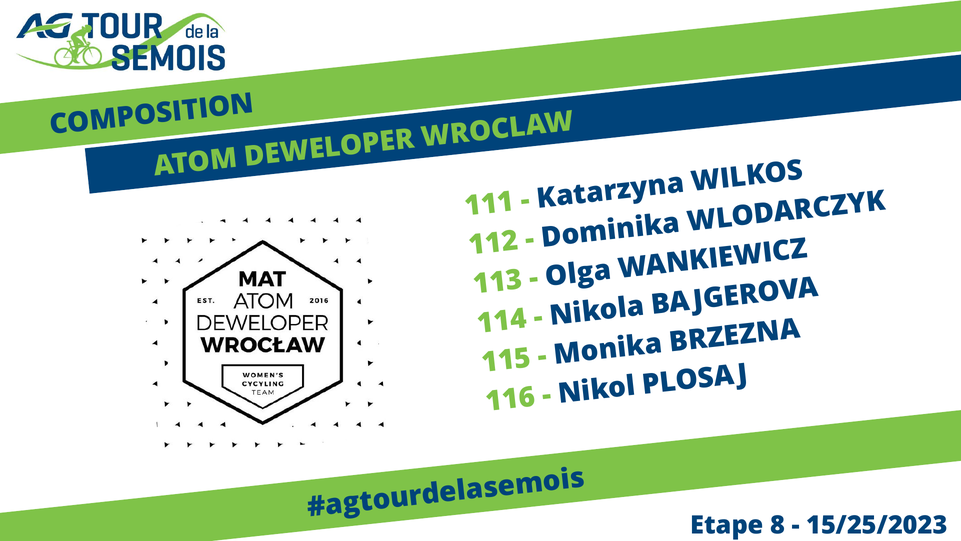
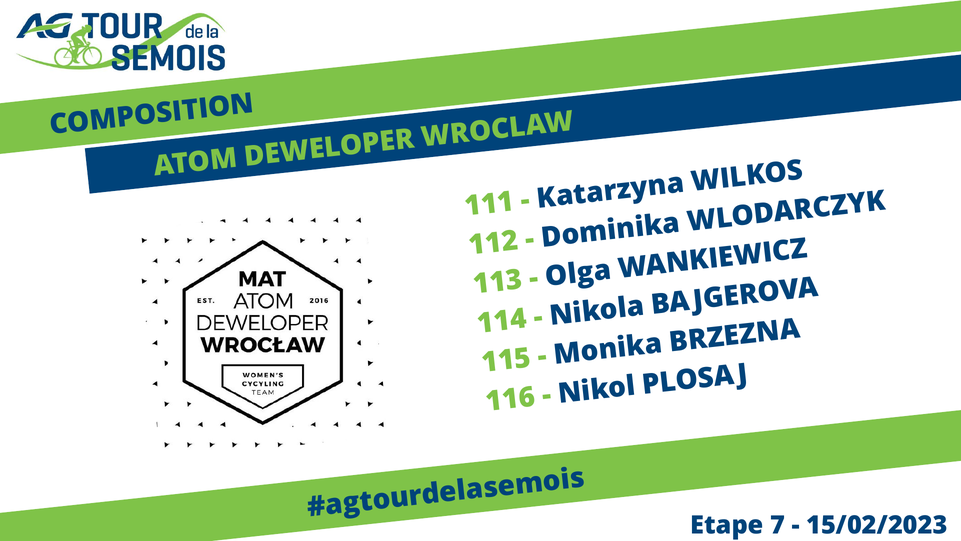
8: 8 -> 7 (778, 525)
15/25/2023: 15/25/2023 -> 15/02/2023 (877, 525)
